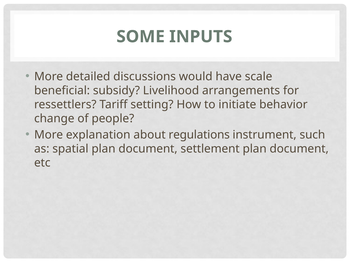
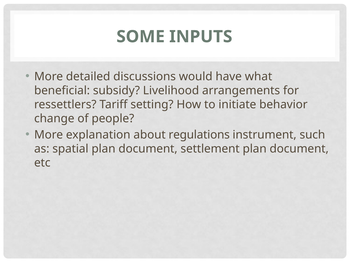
scale: scale -> what (259, 77)
